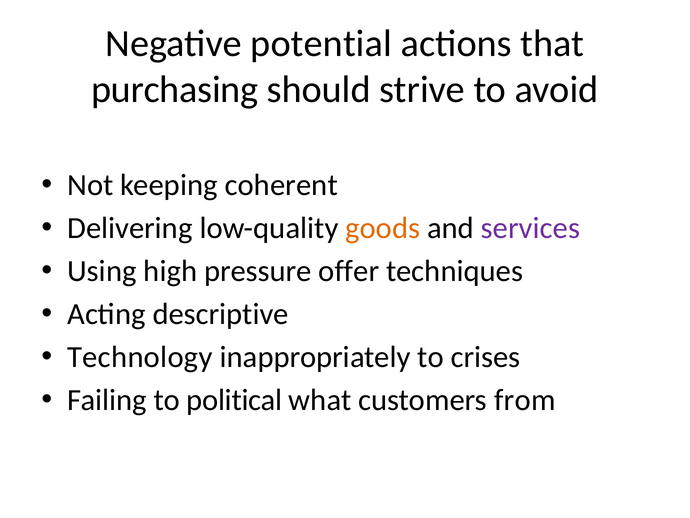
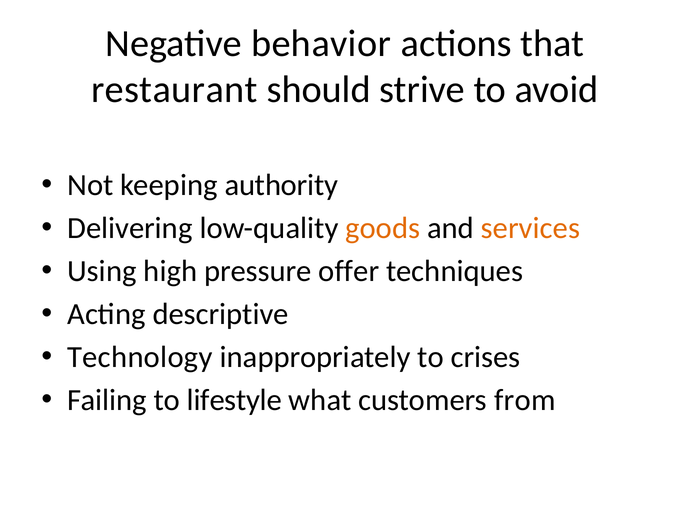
potential: potential -> behavior (321, 44)
purchasing: purchasing -> restaurant (174, 90)
coherent: coherent -> authority (281, 185)
services colour: purple -> orange (531, 228)
political: political -> lifestyle (234, 400)
